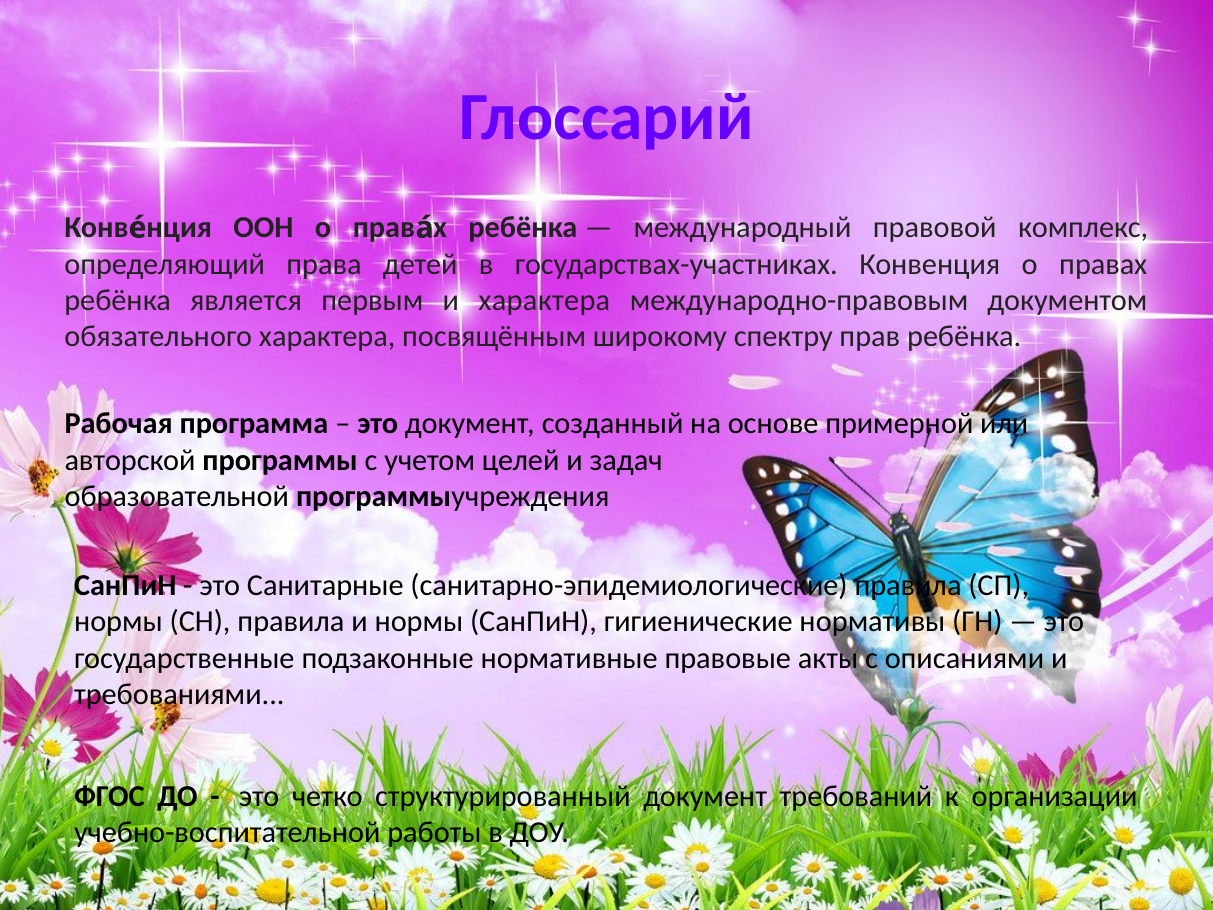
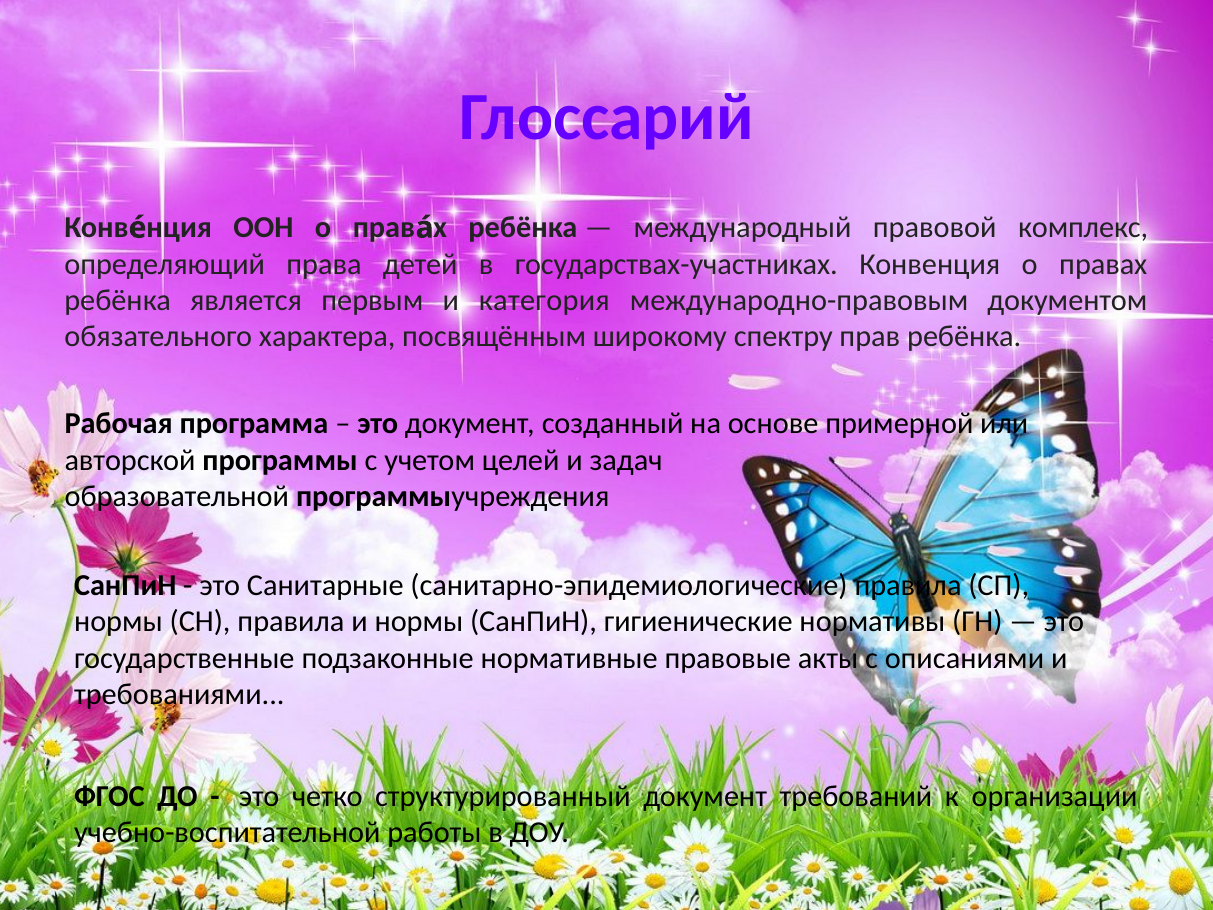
и характера: характера -> категория (544, 300)
